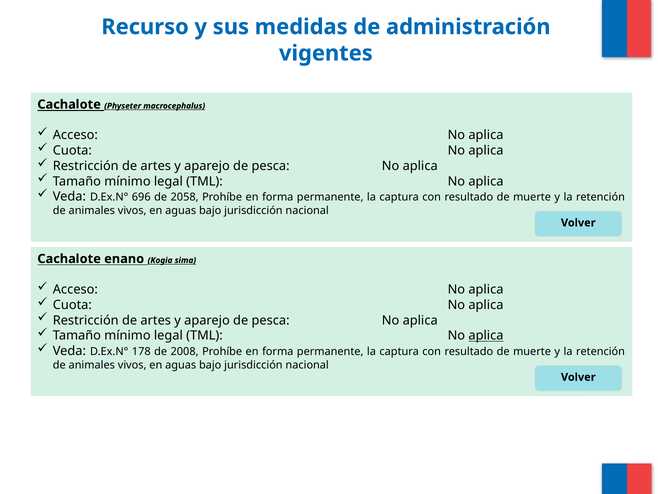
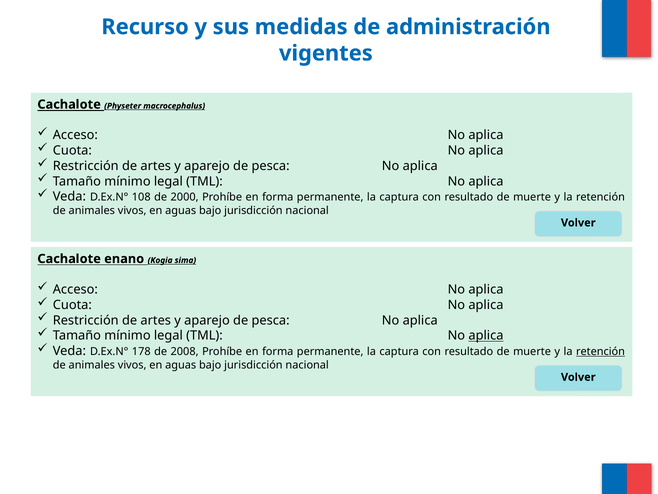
696: 696 -> 108 (141, 197)
2058: 2058 -> 2000 (185, 197)
retención underline: none -> present (601, 351)
